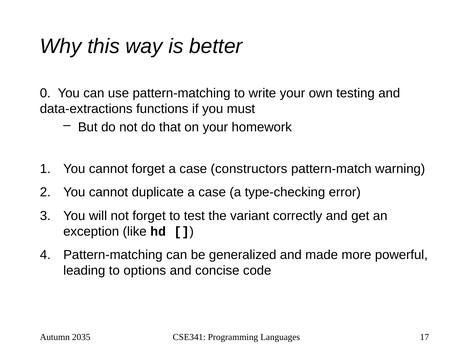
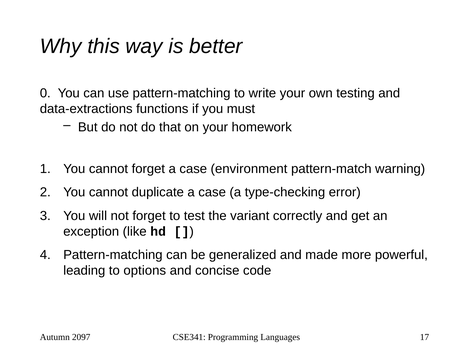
constructors: constructors -> environment (249, 169)
2035: 2035 -> 2097 (81, 337)
